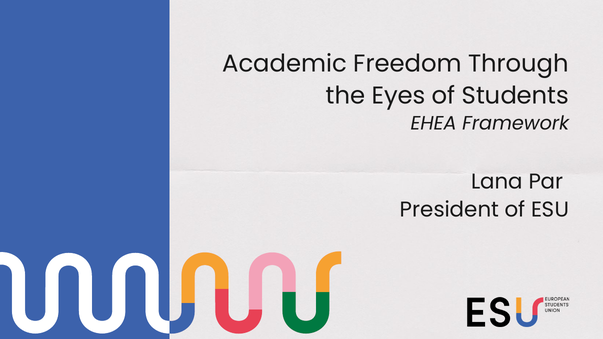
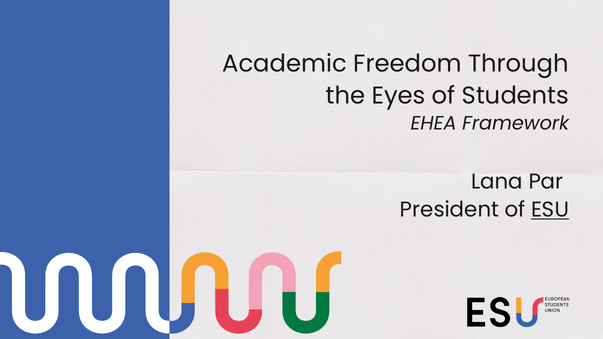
ESU underline: none -> present (550, 210)
